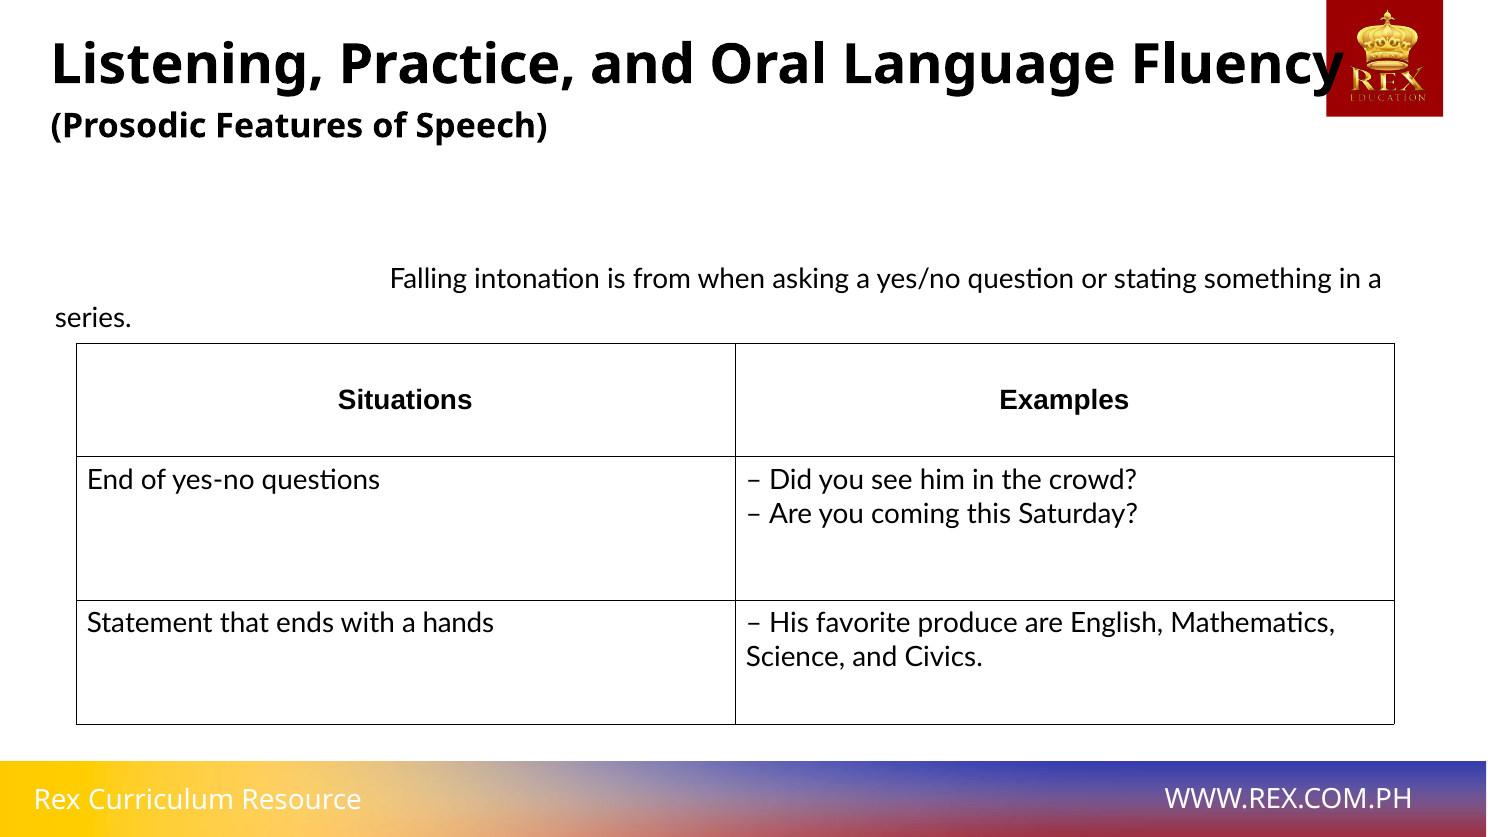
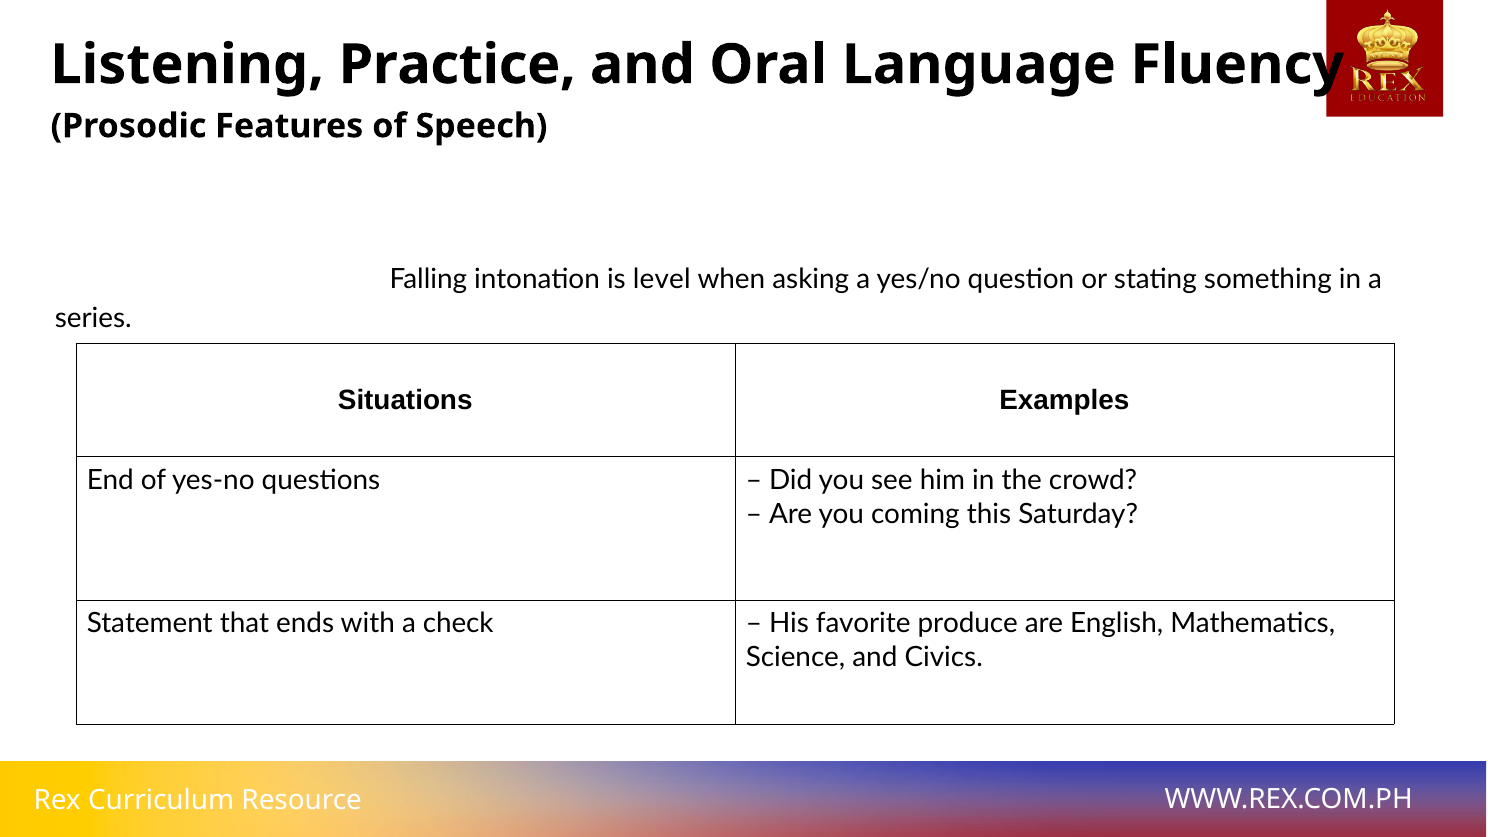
from: from -> level (662, 280)
hands: hands -> check (458, 624)
